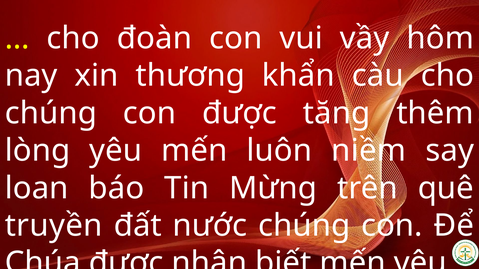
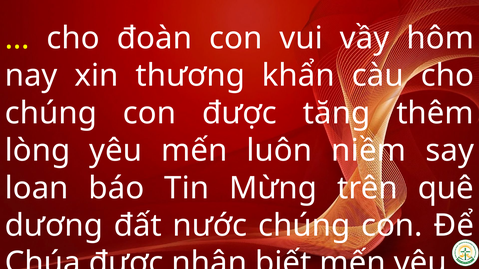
truyền: truyền -> dương (54, 226)
